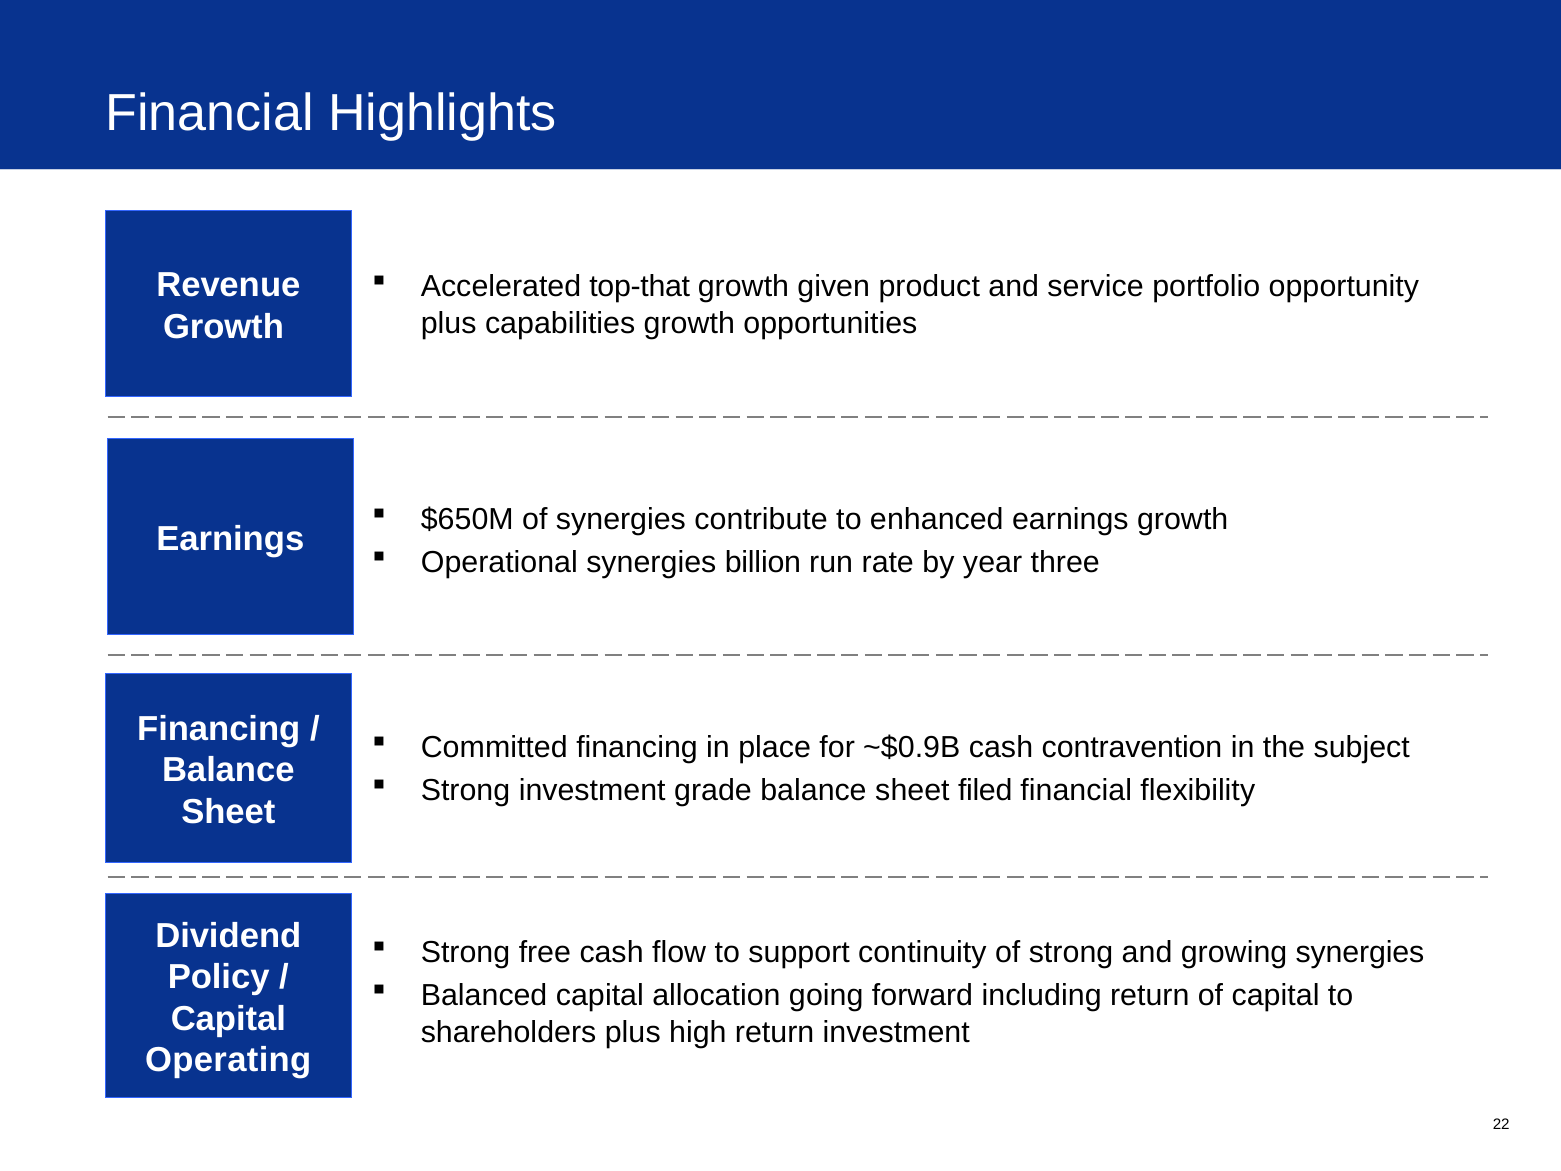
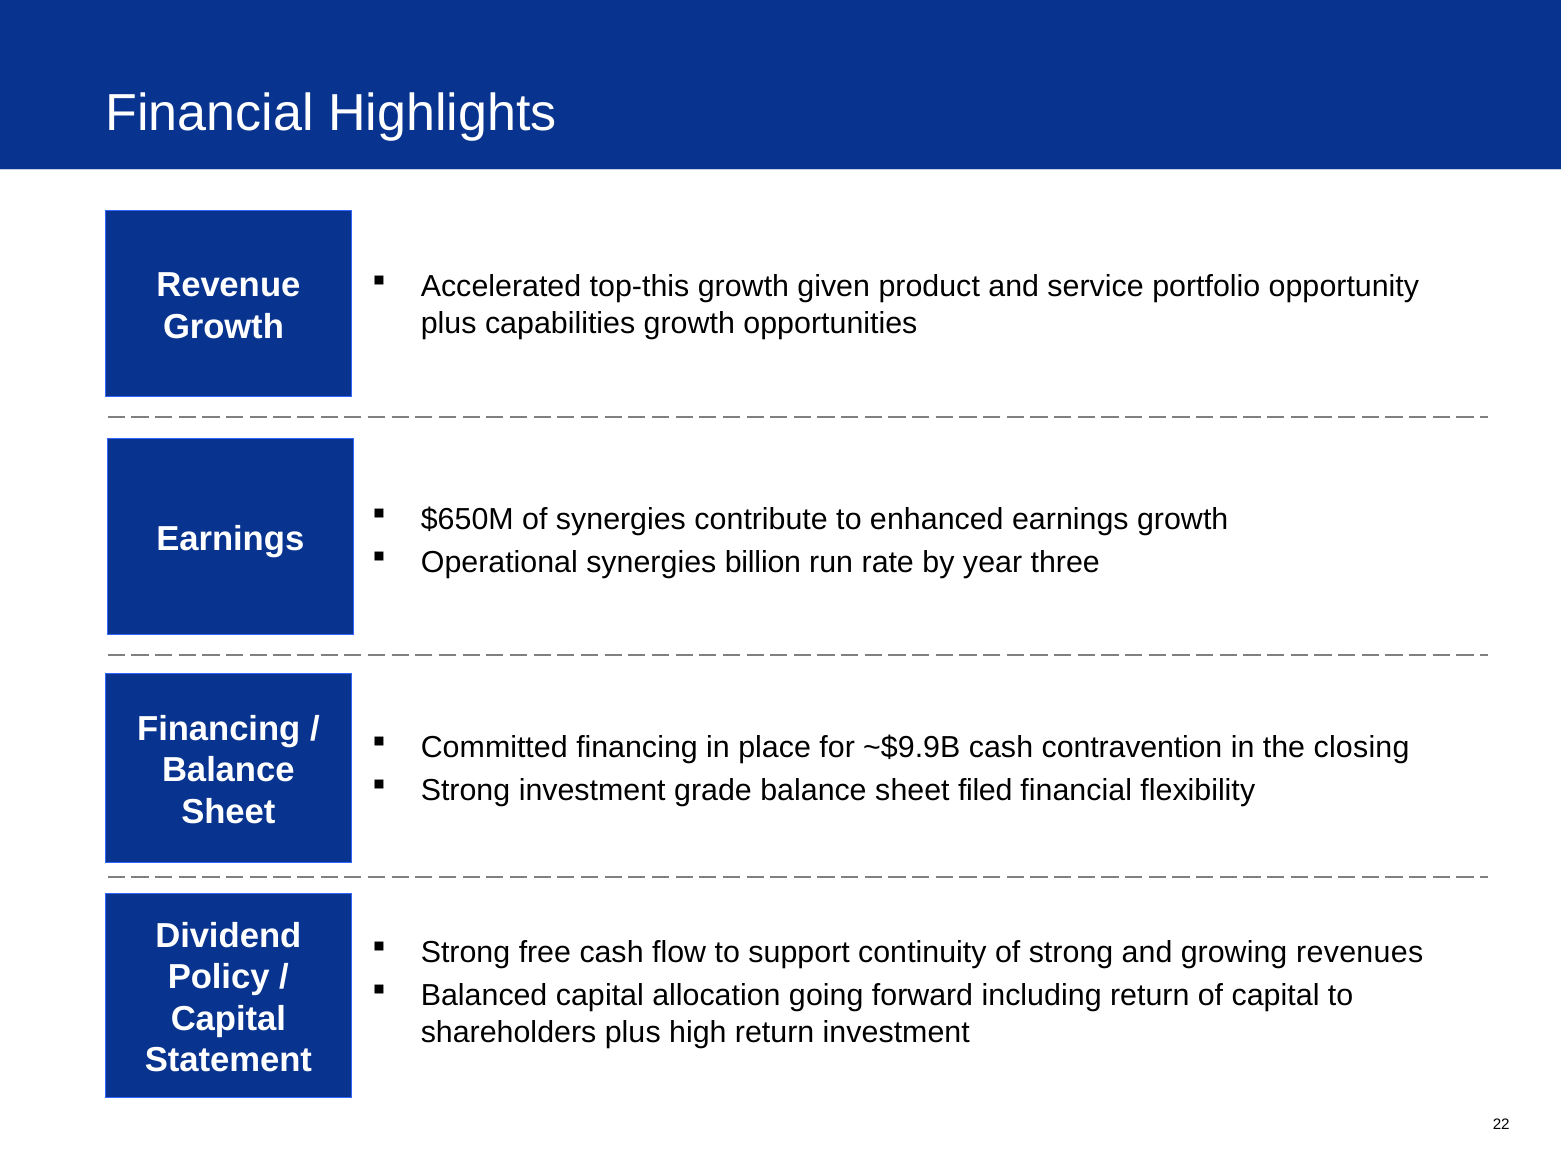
top-that: top-that -> top-this (640, 287)
~$0.9B: ~$0.9B -> ~$9.9B (912, 748)
subject: subject -> closing (1362, 748)
growing synergies: synergies -> revenues (1360, 953)
Operating: Operating -> Statement (228, 1060)
